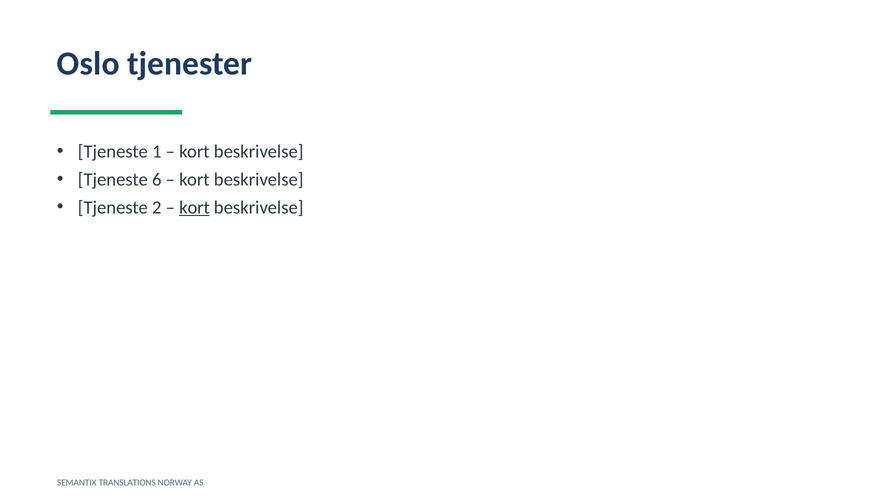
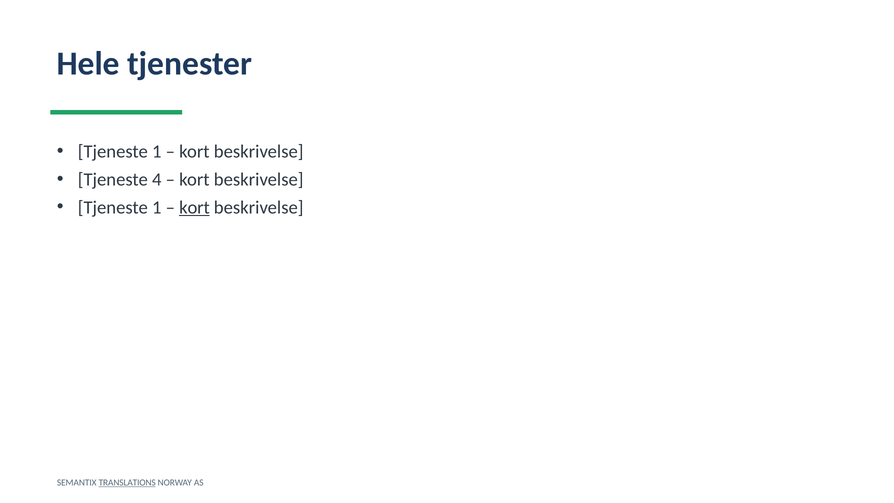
Oslo: Oslo -> Hele (88, 64)
6: 6 -> 4 (157, 179)
2: 2 -> 1 (157, 207)
TRANSLATIONS underline: none -> present (127, 483)
